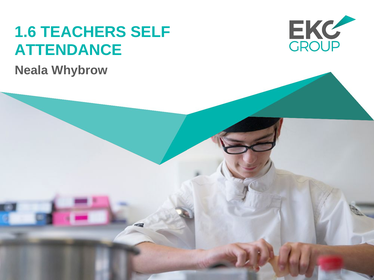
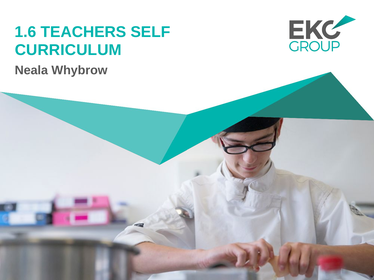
ATTENDANCE: ATTENDANCE -> CURRICULUM (68, 50)
